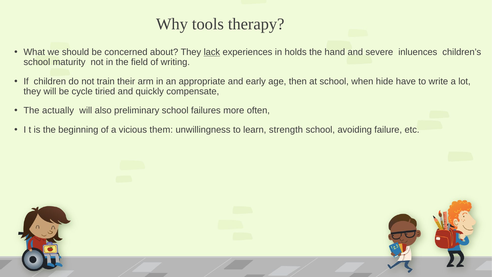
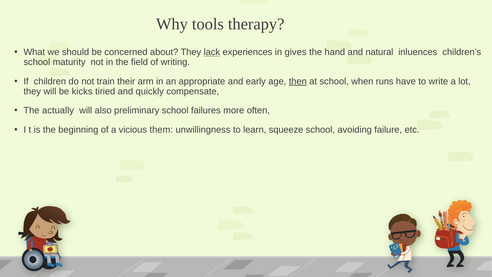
holds: holds -> gives (296, 52)
severe: severe -> natural (379, 52)
then underline: none -> present (298, 81)
hide: hide -> runs (385, 81)
cycle: cycle -> kicks (82, 91)
strength: strength -> squeeze (286, 130)
